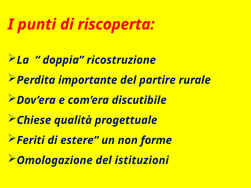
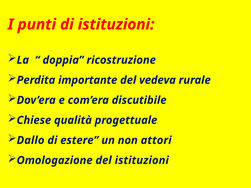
di riscoperta: riscoperta -> istituzioni (116, 24)
partire: partire -> vedeva (157, 80)
Feriti: Feriti -> Dallo (31, 140)
forme: forme -> attori (156, 140)
